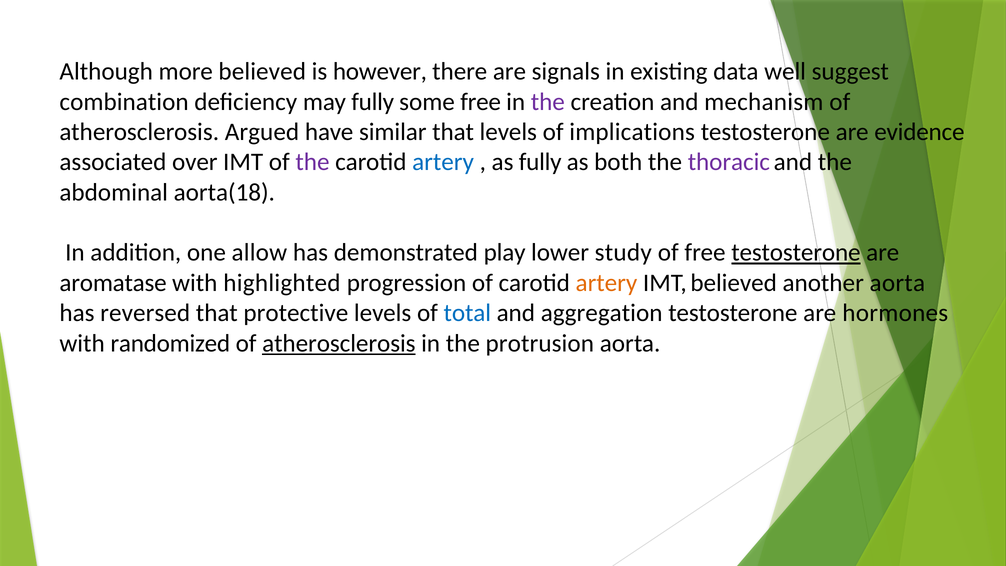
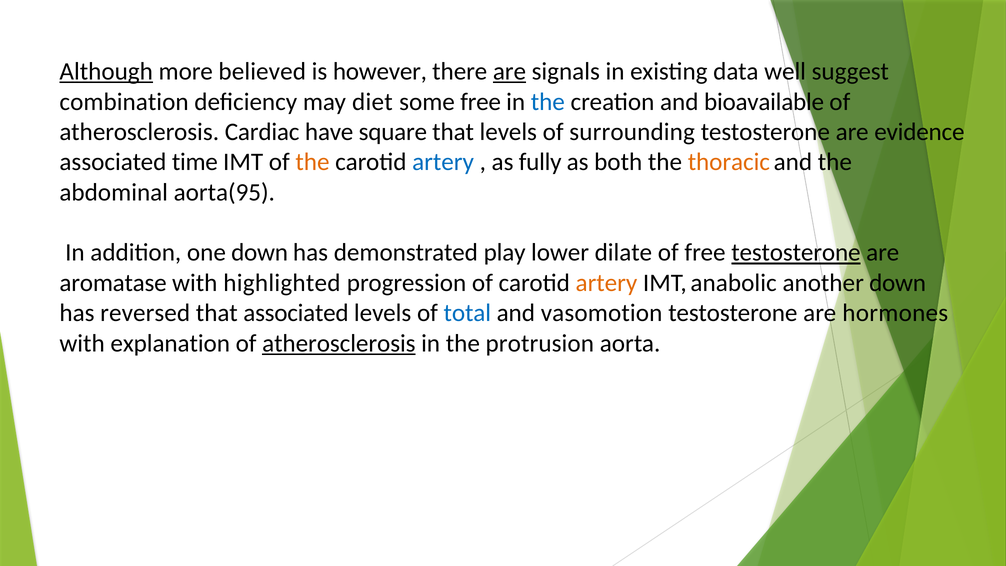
Although underline: none -> present (106, 72)
are underline: none -> present (509, 72)
may fully: fully -> diet (372, 102)
the colour: purple -> blue (548, 102)
mechanism: mechanism -> bioavailable (764, 102)
Argued: Argued -> Cardiac (262, 132)
similar: similar -> square (393, 132)
implications: implications -> surrounding (632, 132)
over: over -> time (195, 162)
the colour: purple -> orange (312, 162)
thoracic colour: purple -> orange (729, 162)
aorta(18: aorta(18 -> aorta(95 (224, 192)
one allow: allow -> down (260, 253)
study: study -> dilate (623, 253)
IMT believed: believed -> anabolic (734, 283)
another aorta: aorta -> down (898, 283)
that protective: protective -> associated (296, 313)
aggregation: aggregation -> vasomotion (602, 313)
randomized: randomized -> explanation (170, 343)
